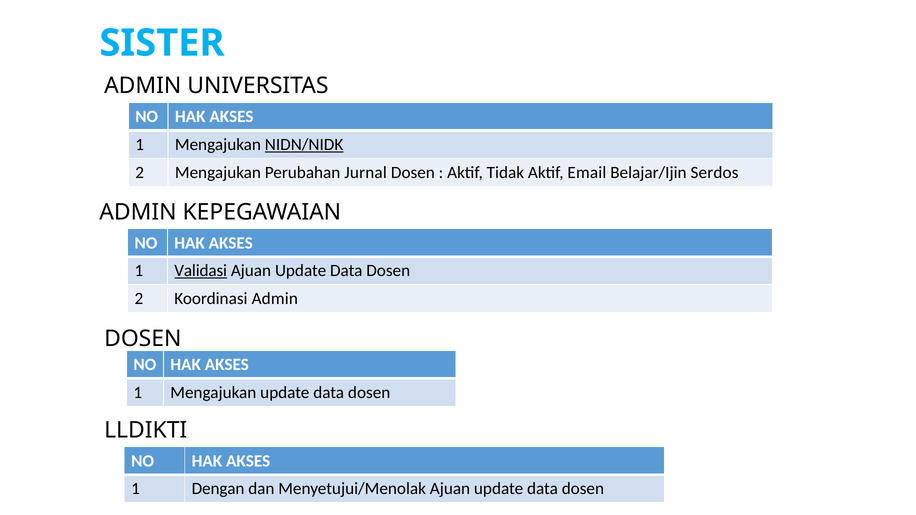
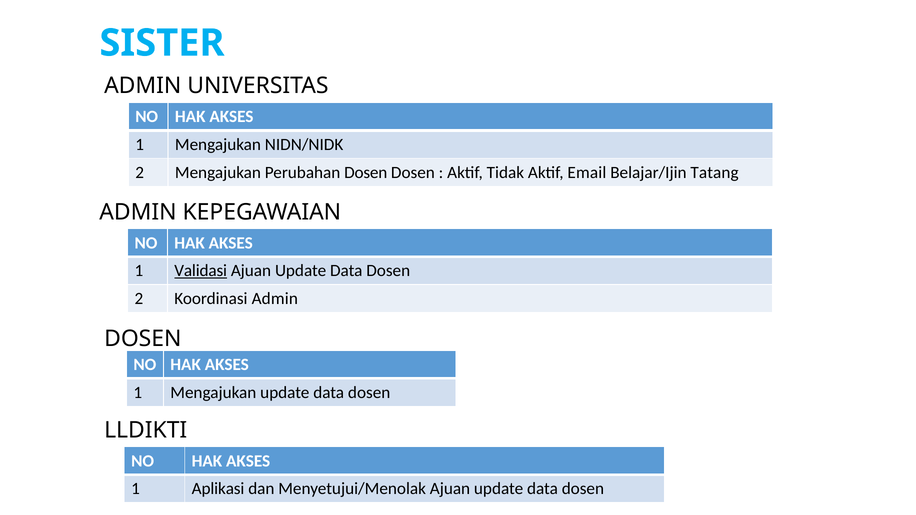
NIDN/NIDK underline: present -> none (304, 145)
Perubahan Jurnal: Jurnal -> Dosen (366, 173)
Serdos: Serdos -> Tatang (715, 173)
Dengan: Dengan -> Aplikasi (218, 489)
